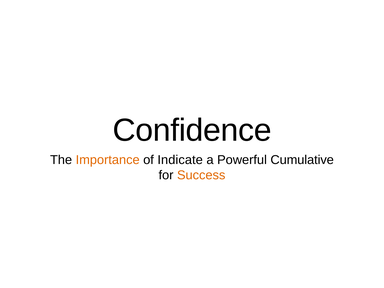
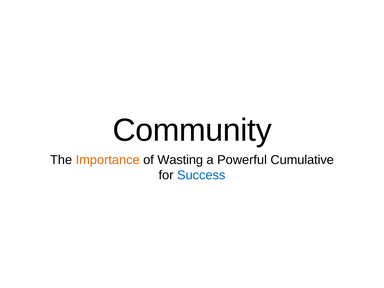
Confidence: Confidence -> Community (192, 130)
Indicate: Indicate -> Wasting (180, 160)
Success colour: orange -> blue (201, 175)
